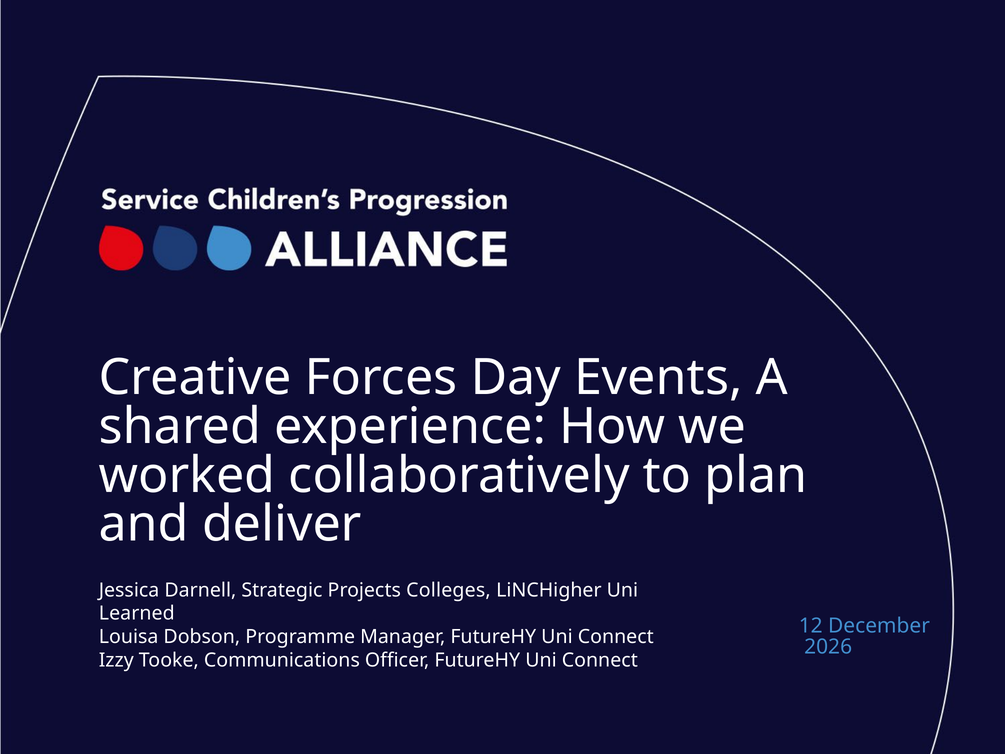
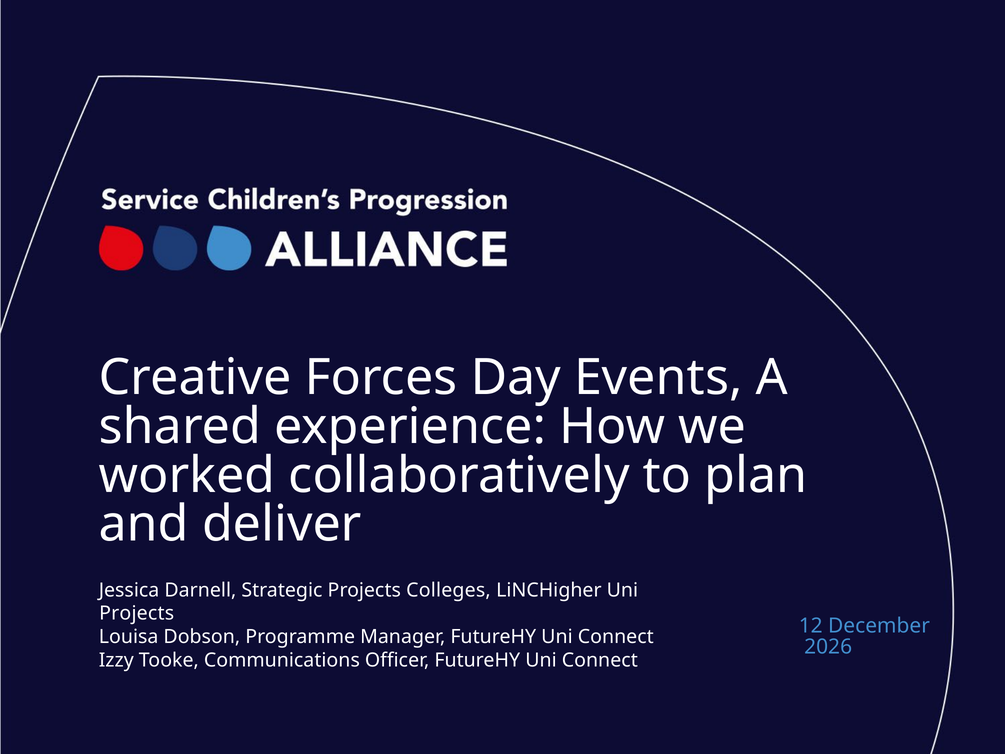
Learned: Learned -> Projects (137, 613)
